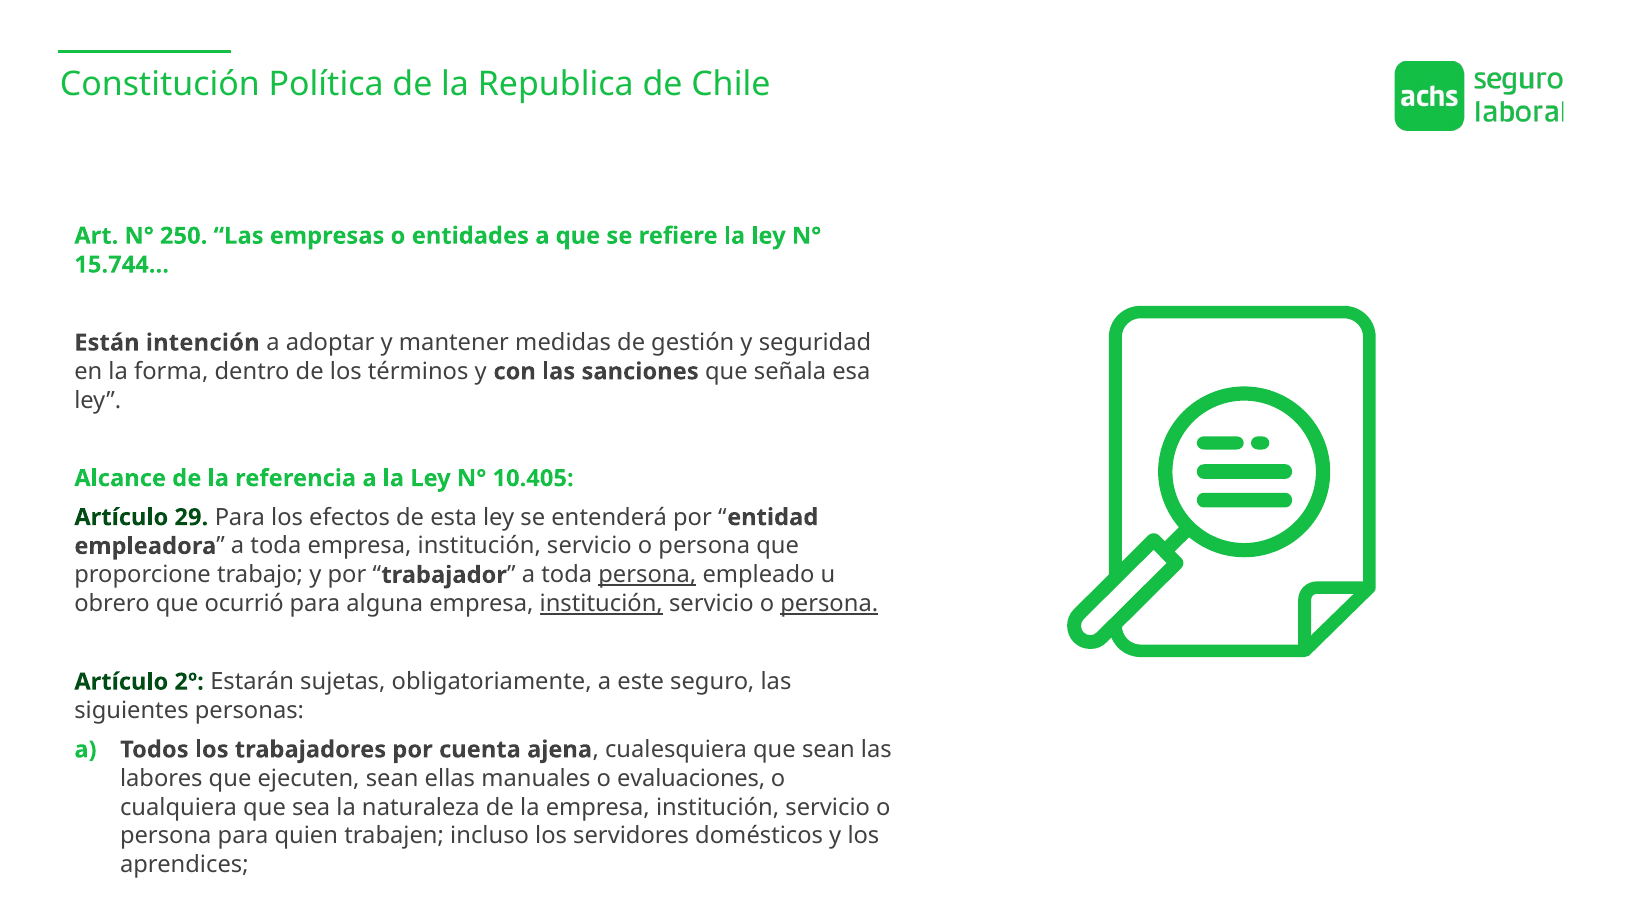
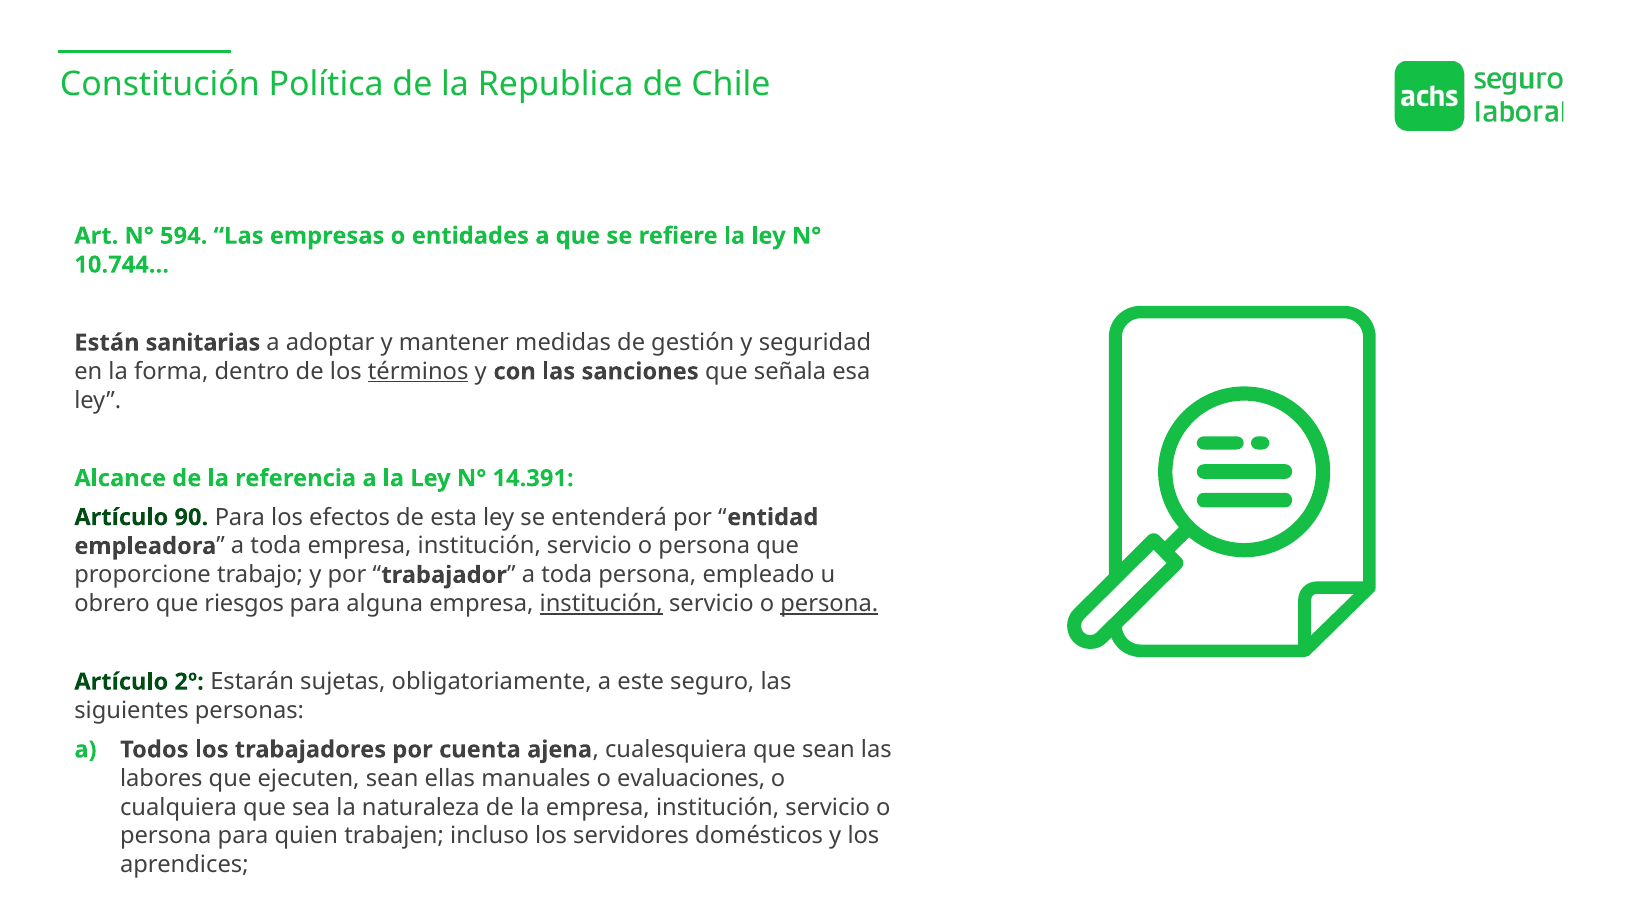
250: 250 -> 594 (184, 236)
15.744…: 15.744… -> 10.744… (122, 265)
intención: intención -> sanitarias (203, 343)
términos underline: none -> present (418, 371)
10.405: 10.405 -> 14.391 (533, 478)
29: 29 -> 90 (191, 517)
persona underline: present -> none (647, 575)
ocurrió: ocurrió -> riesgos (244, 604)
